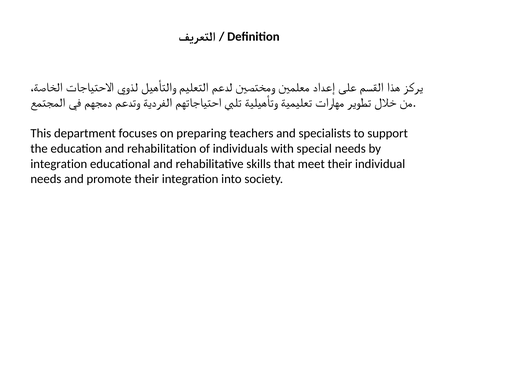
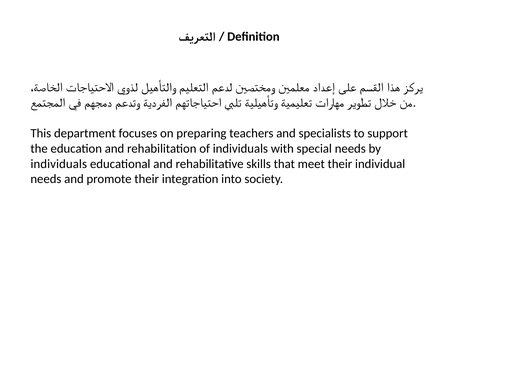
integration: integration -> individuals (59, 164)
